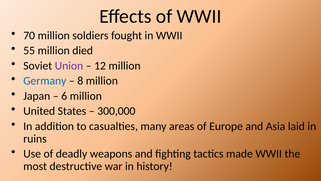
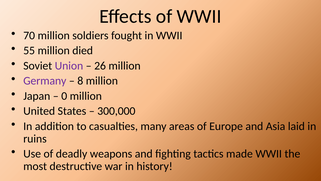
12: 12 -> 26 (100, 66)
Germany colour: blue -> purple (45, 81)
6: 6 -> 0 (64, 96)
